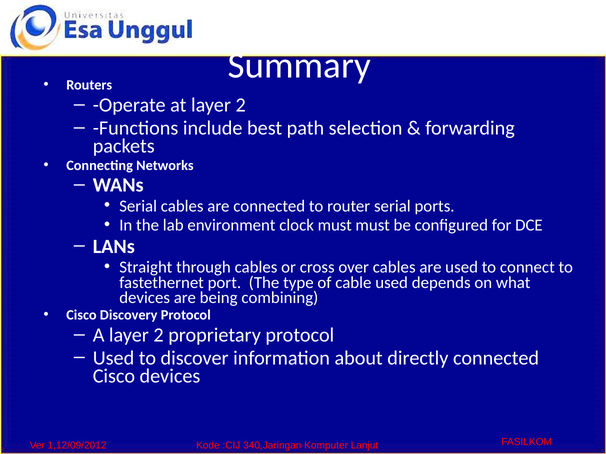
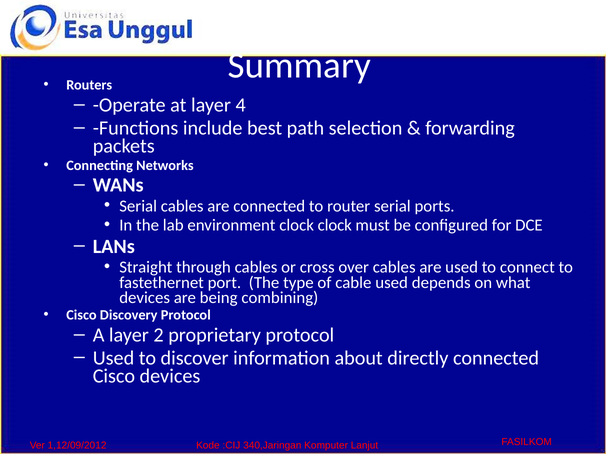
at layer 2: 2 -> 4 (241, 105)
clock must: must -> clock (335, 226)
